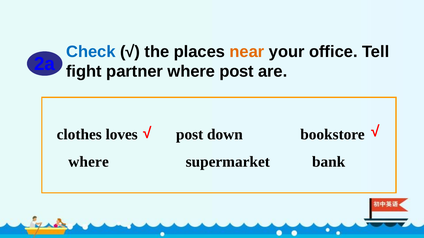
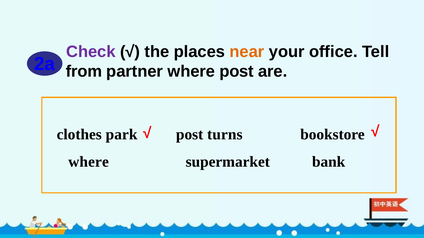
Check colour: blue -> purple (91, 52)
fight: fight -> from (84, 71)
loves: loves -> park (122, 135)
down: down -> turns (225, 135)
